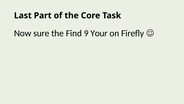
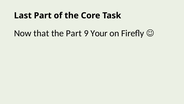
sure: sure -> that (41, 33)
the Find: Find -> Part (74, 33)
